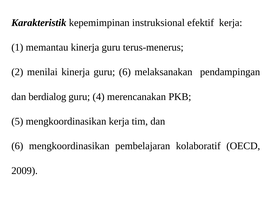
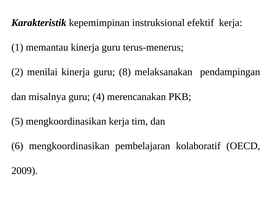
guru 6: 6 -> 8 (125, 72)
berdialog: berdialog -> misalnya (47, 96)
